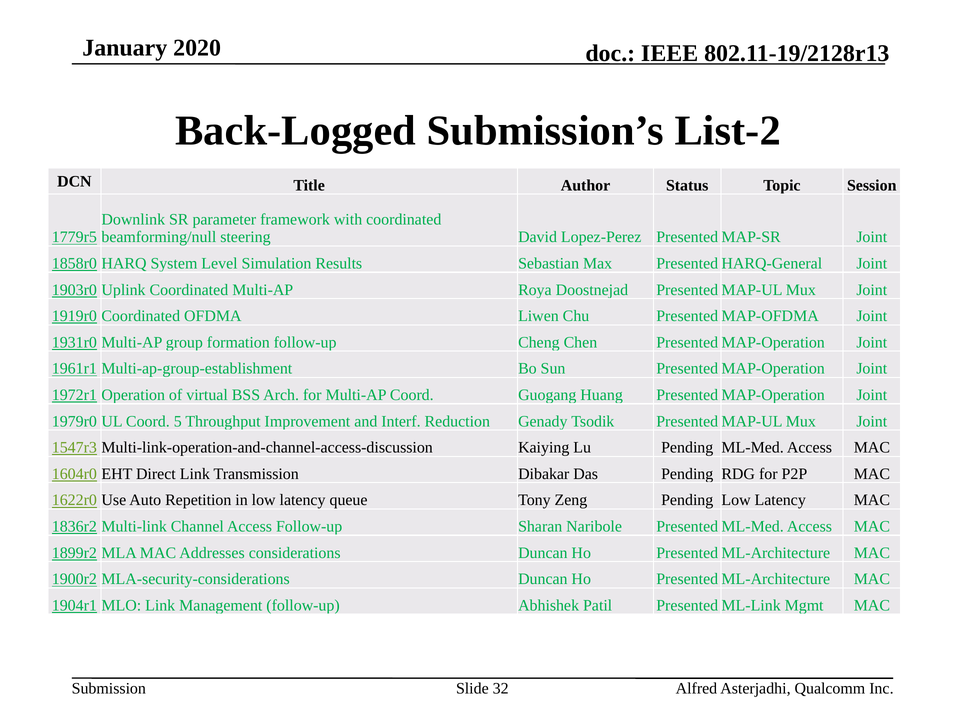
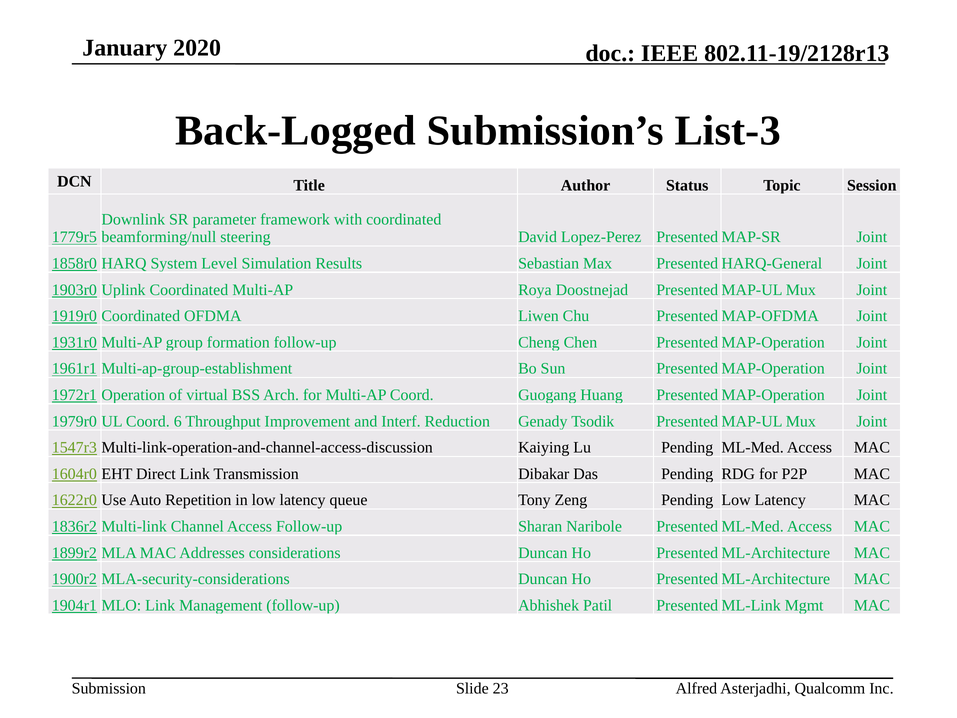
List-2: List-2 -> List-3 (728, 130)
5: 5 -> 6 (178, 421)
32: 32 -> 23 (501, 688)
